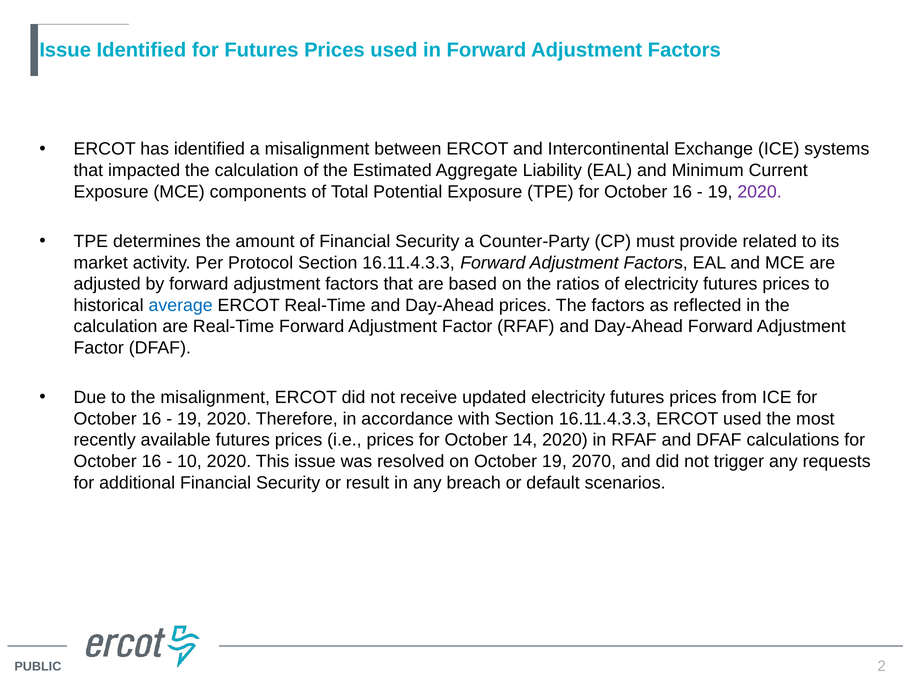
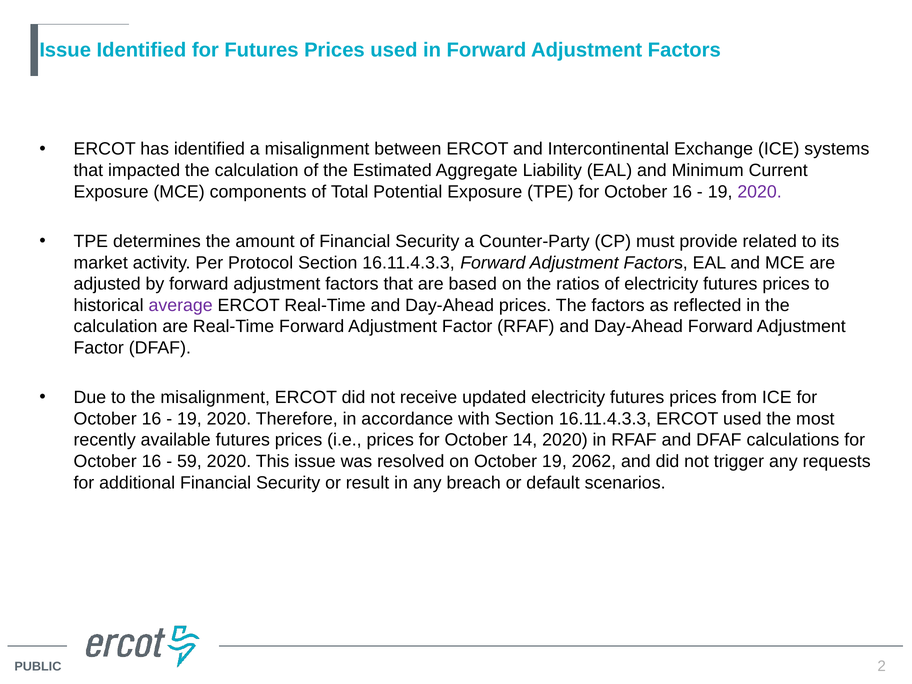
average colour: blue -> purple (181, 305)
10: 10 -> 59 (189, 461)
2070: 2070 -> 2062 (594, 461)
